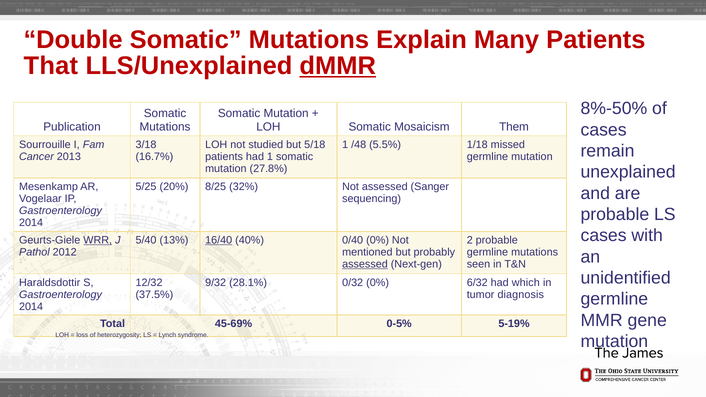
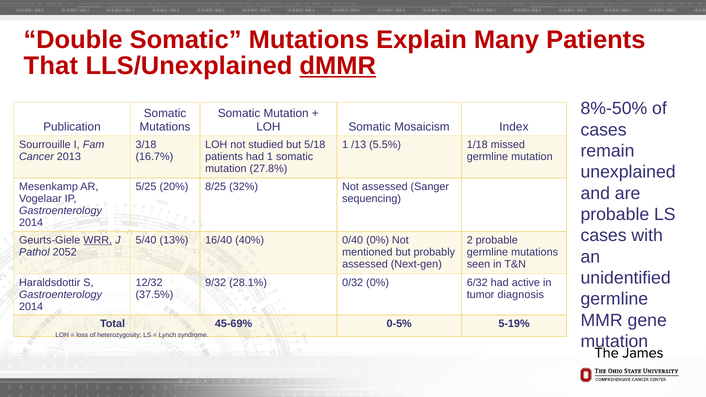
Them: Them -> Index (514, 127)
/48: /48 -> /13 (359, 145)
16/40 underline: present -> none (219, 240)
2012: 2012 -> 2052 (65, 252)
assessed underline: present -> none (365, 264)
which: which -> active (526, 283)
